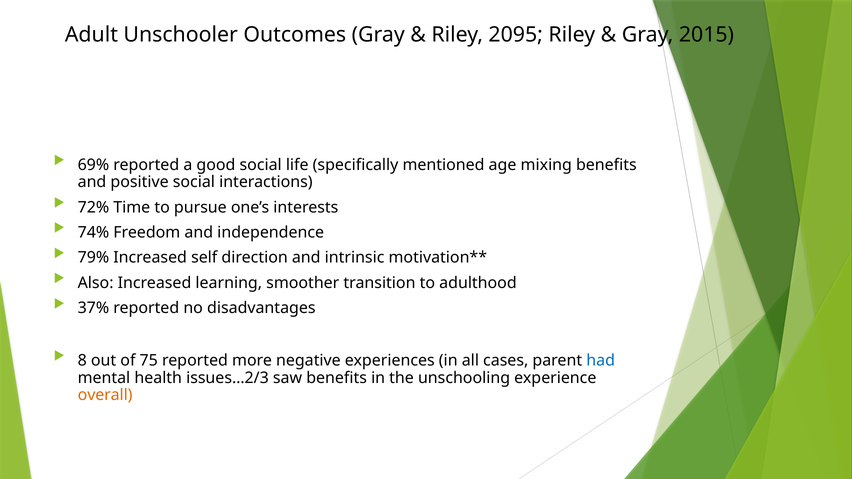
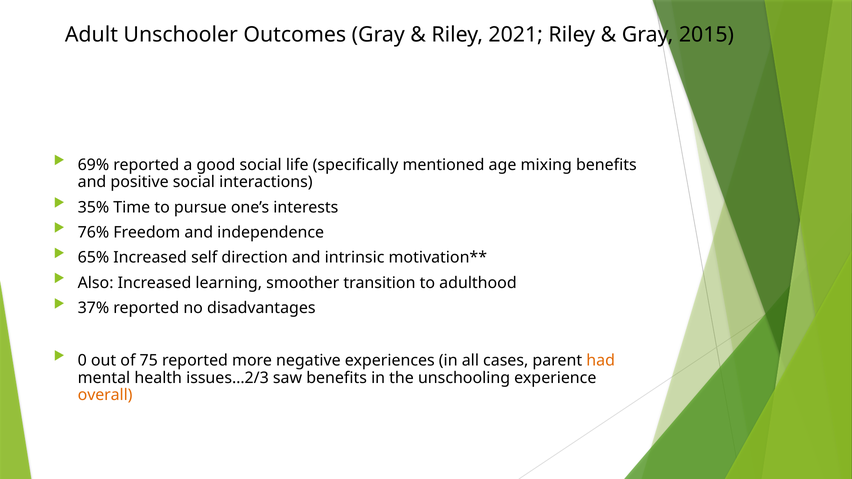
2095: 2095 -> 2021 (516, 35)
72%: 72% -> 35% (93, 207)
74%: 74% -> 76% (93, 233)
79%: 79% -> 65% (93, 258)
8: 8 -> 0 (82, 361)
had colour: blue -> orange (601, 361)
